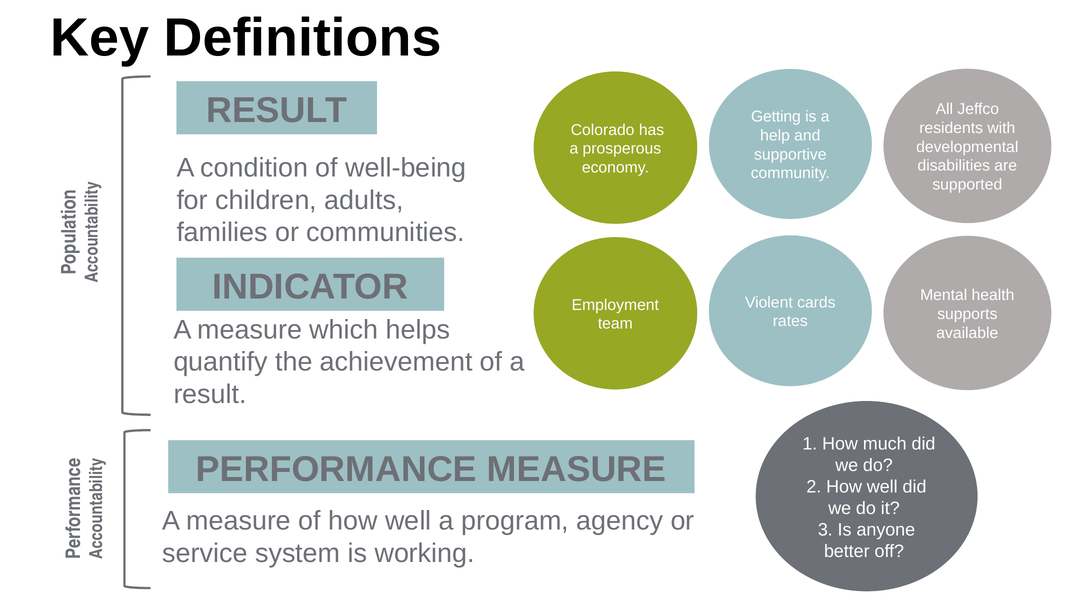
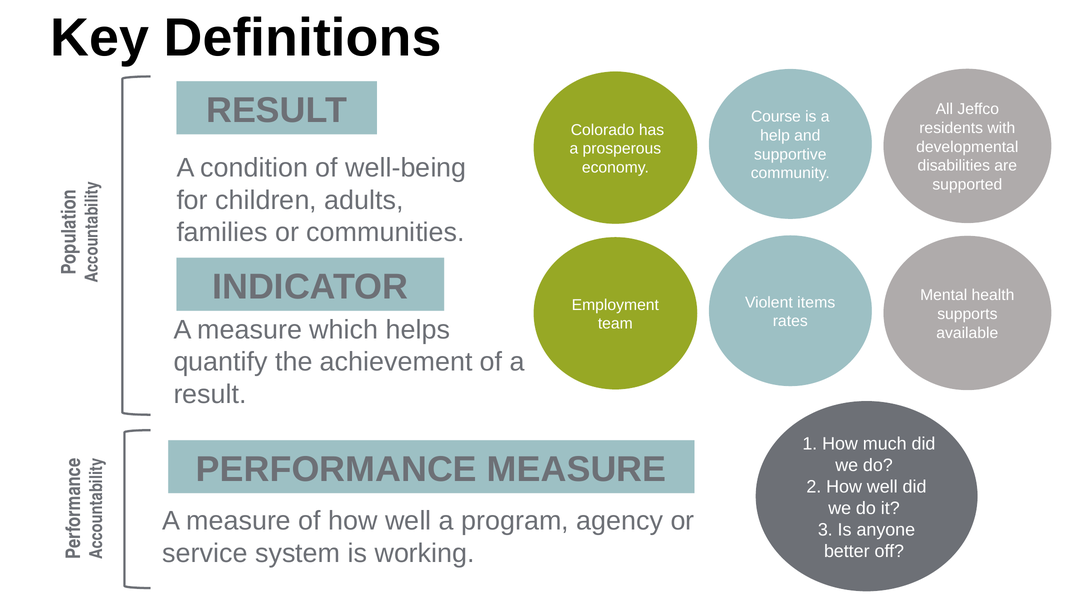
Getting: Getting -> Course (776, 117)
cards: cards -> items (816, 303)
